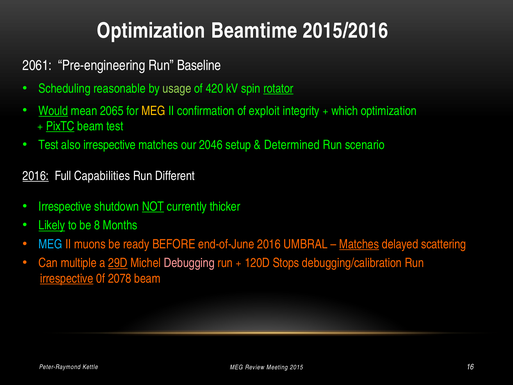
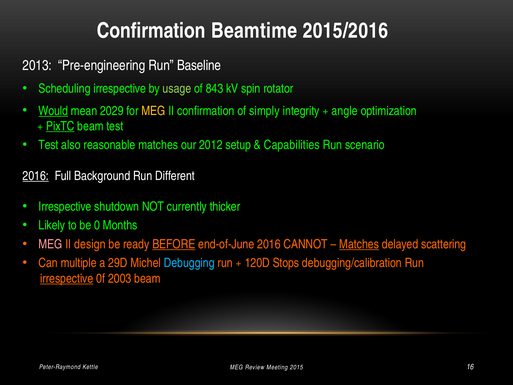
Optimization: Optimization -> Confirmation (151, 31)
2061: 2061 -> 2013 (37, 66)
Scheduling reasonable: reasonable -> irrespective (120, 88)
420: 420 -> 843 (215, 88)
rotator underline: present -> none (278, 88)
2065: 2065 -> 2029 (112, 111)
exploit: exploit -> simply (264, 111)
which: which -> angle (345, 111)
also irrespective: irrespective -> reasonable (110, 145)
2046: 2046 -> 2012 (211, 145)
Determined: Determined -> Capabilities (292, 145)
Capabilities: Capabilities -> Background (102, 176)
NOT underline: present -> none (153, 206)
Likely underline: present -> none (52, 225)
8: 8 -> 0 (97, 225)
MEG colour: light blue -> pink (51, 244)
muons: muons -> design (90, 244)
BEFORE underline: none -> present (174, 244)
UMBRAL: UMBRAL -> CANNOT (306, 244)
29D underline: present -> none (118, 263)
Debugging colour: pink -> light blue (189, 263)
2078: 2078 -> 2003 (120, 278)
